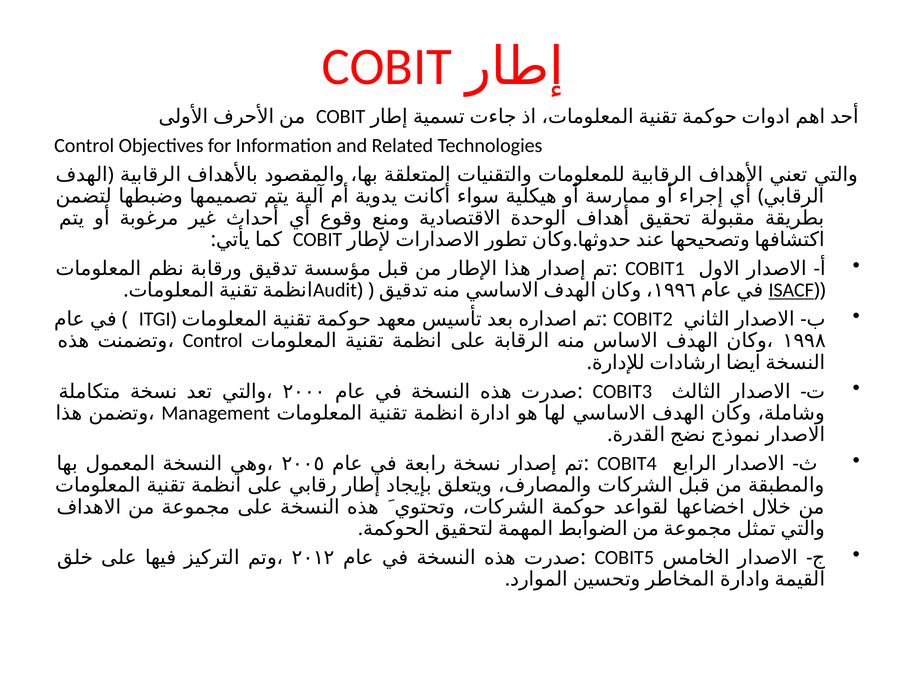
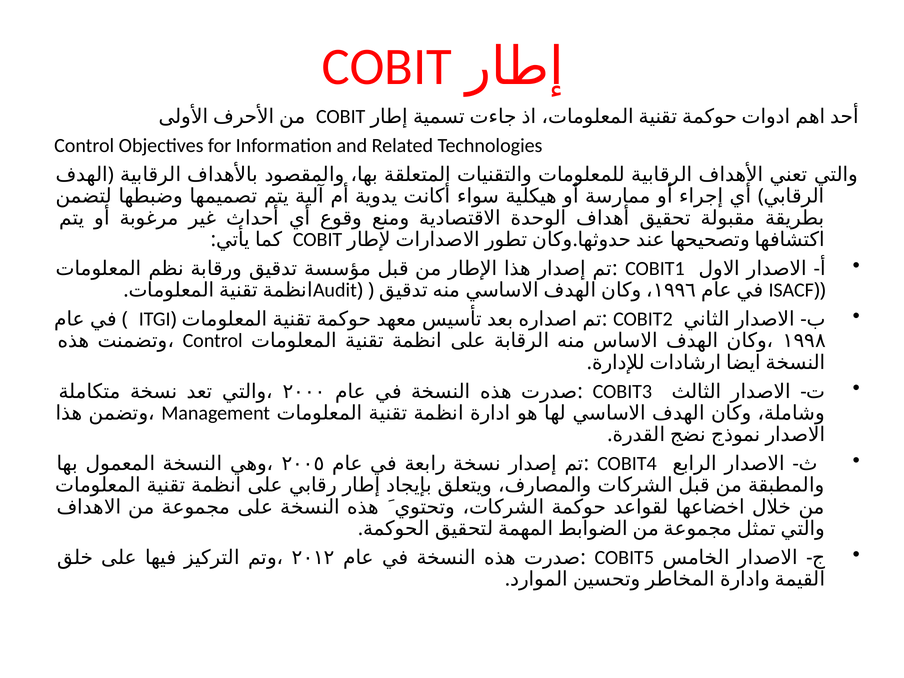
ISACF underline: present -> none (791, 290)
